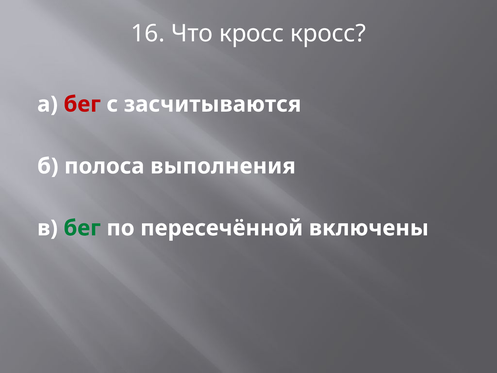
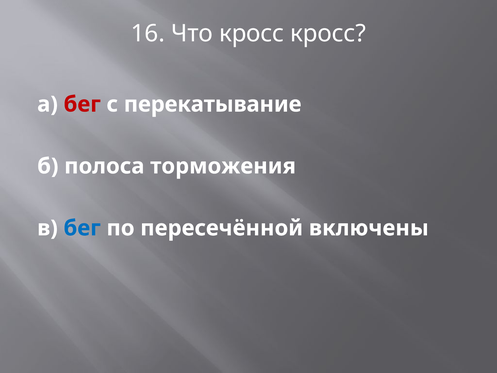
засчитываются: засчитываются -> перекатывание (213, 104)
выполнения: выполнения -> торможения (223, 166)
бег colour: green -> blue (82, 228)
